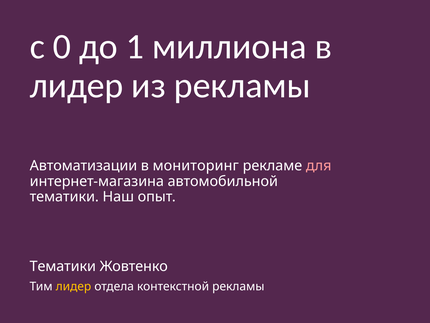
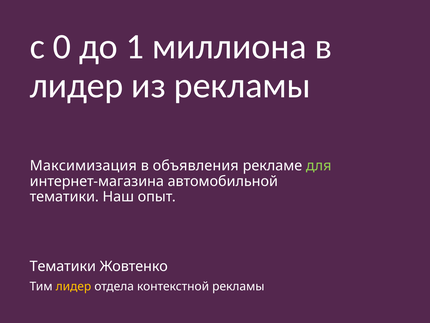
Автоматизации: Автоматизации -> Максимизация (83, 166)
мониторинг: мониторинг -> объявления (196, 166)
для colour: pink -> light green (319, 166)
